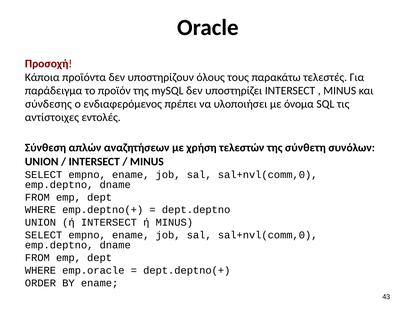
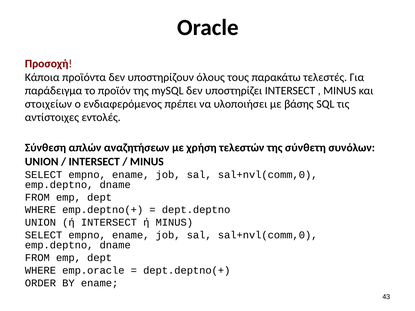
σύνδεσης: σύνδεσης -> στοιχείων (48, 104)
όνομα: όνομα -> βάσης (299, 104)
